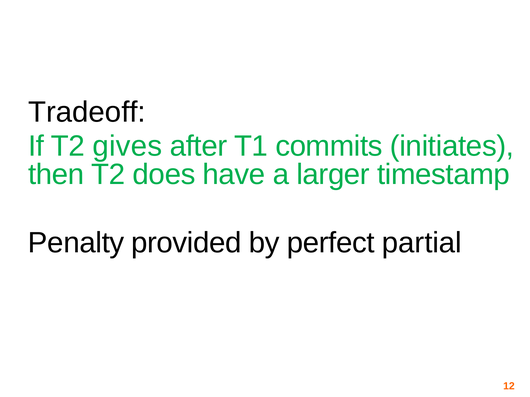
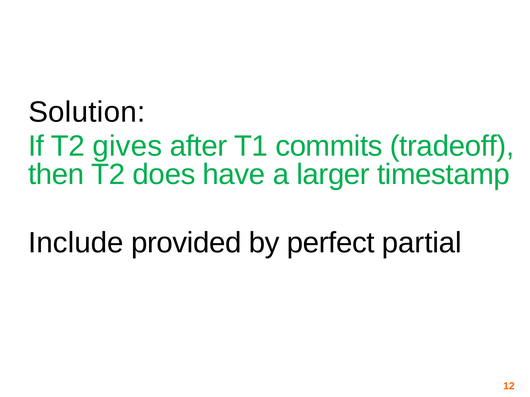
Tradeoff: Tradeoff -> Solution (87, 112)
initiates: initiates -> tradeoff (452, 146)
Penalty: Penalty -> Include (76, 243)
